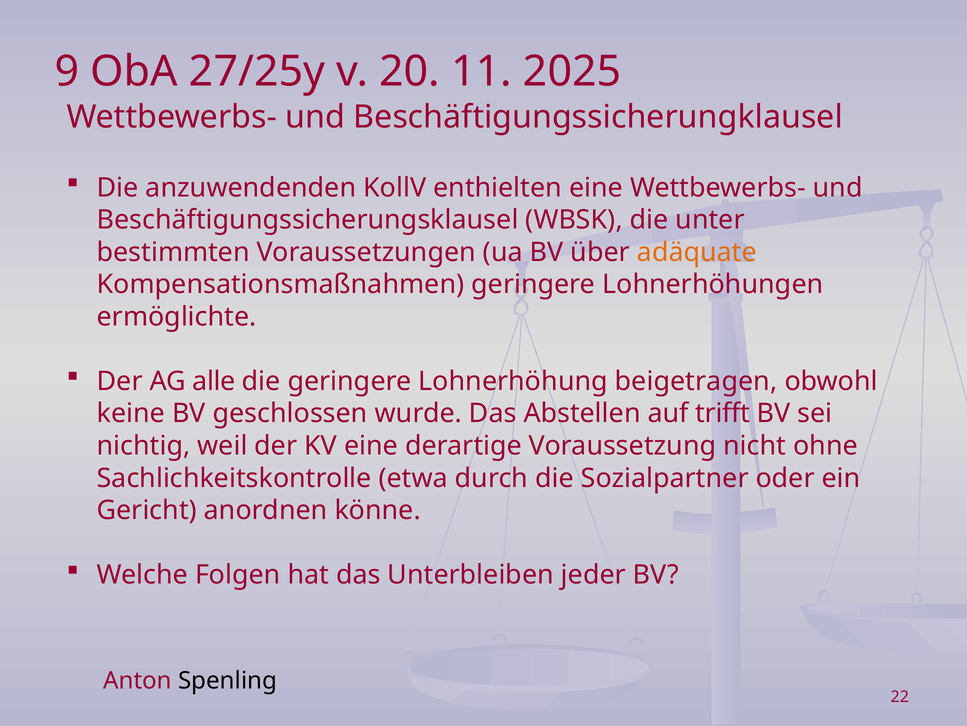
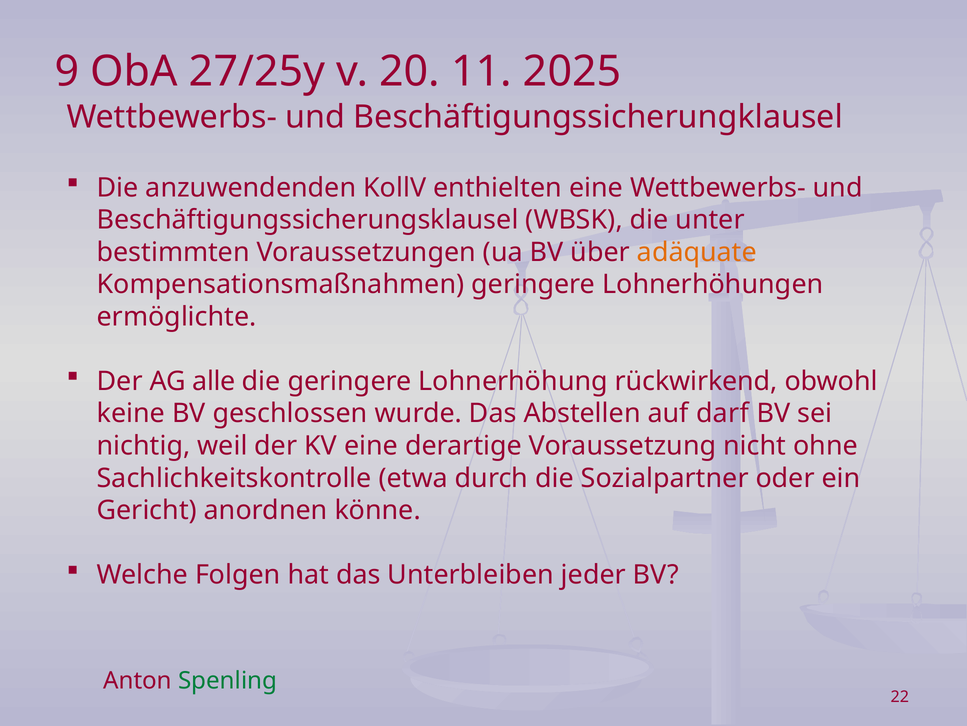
beigetragen: beigetragen -> rückwirkend (696, 381)
trifft: trifft -> darf (723, 413)
Spenling colour: black -> green (228, 680)
